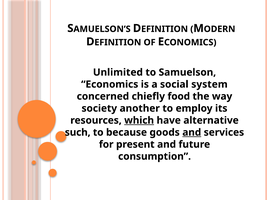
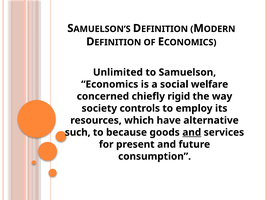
system: system -> welfare (210, 84)
food: food -> rigid (179, 96)
another: another -> controls (140, 108)
which underline: present -> none (139, 121)
